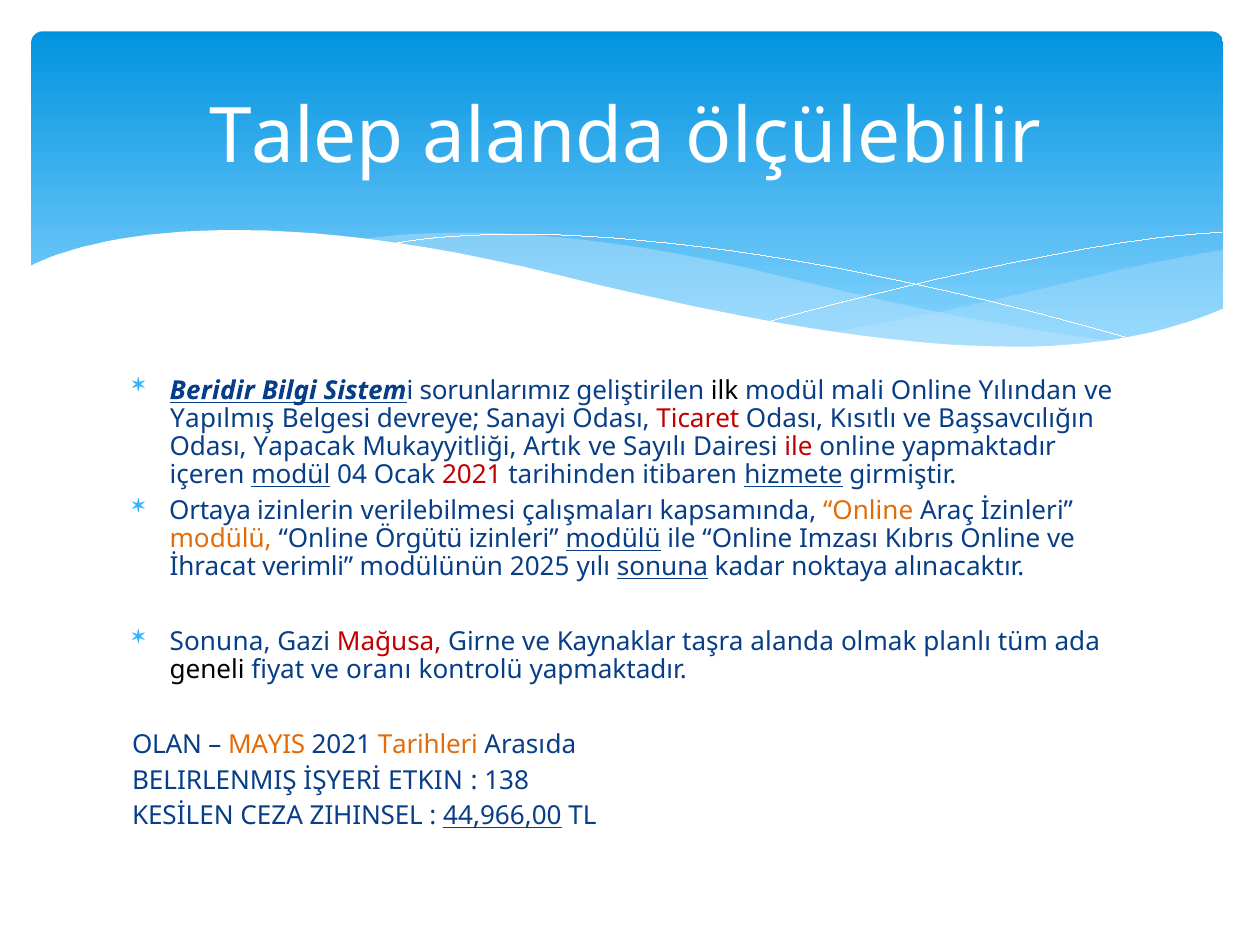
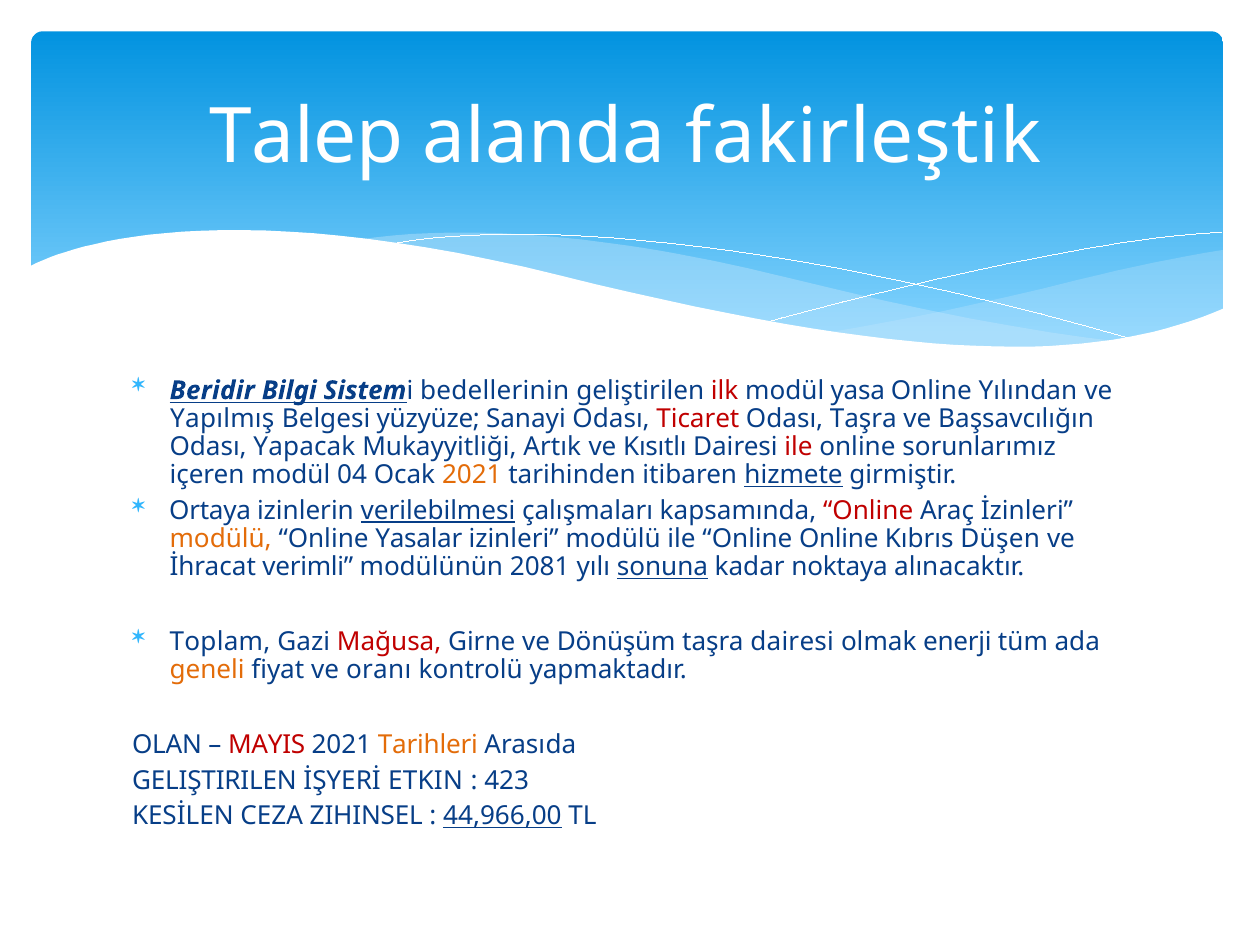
ölçülebilir: ölçülebilir -> fakirleştik (863, 138)
sorunlarımız: sorunlarımız -> bedellerinin (495, 390)
ilk colour: black -> red (725, 390)
mali: mali -> yasa (858, 390)
devreye: devreye -> yüzyüze (428, 419)
Odası Kısıtlı: Kısıtlı -> Taşra (863, 419)
Sayılı: Sayılı -> Kısıtlı (655, 447)
online yapmaktadır: yapmaktadır -> sorunlarımız (979, 447)
modül underline: present -> none (291, 475)
2021 colour: red -> orange (472, 475)
verilebilmesi underline: none -> present (438, 511)
Online colour: orange -> red (868, 511)
Örgütü: Örgütü -> Yasalar (419, 539)
modülü underline: present -> none (613, 539)
Online Imzası: Imzası -> Online (839, 539)
Kıbrıs Online: Online -> Düşen (1000, 539)
2025: 2025 -> 2081 (540, 567)
Sonuna: Sonuna -> Toplam (220, 642)
Kaynaklar: Kaynaklar -> Dönüşüm (616, 642)
taşra alanda: alanda -> dairesi (792, 642)
planlı: planlı -> enerji (957, 642)
geneli colour: black -> orange (207, 670)
MAYIS colour: orange -> red (267, 744)
BELIRLENMIŞ: BELIRLENMIŞ -> GELIŞTIRILEN (214, 780)
138: 138 -> 423 (507, 780)
